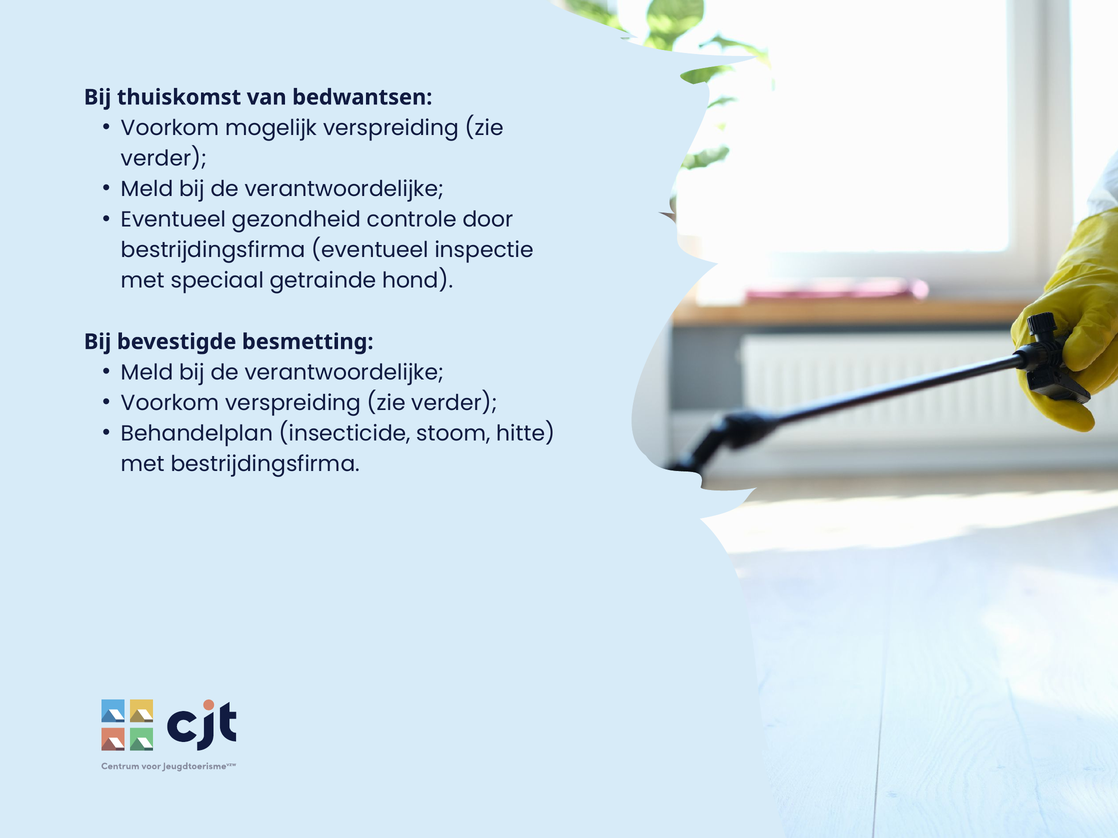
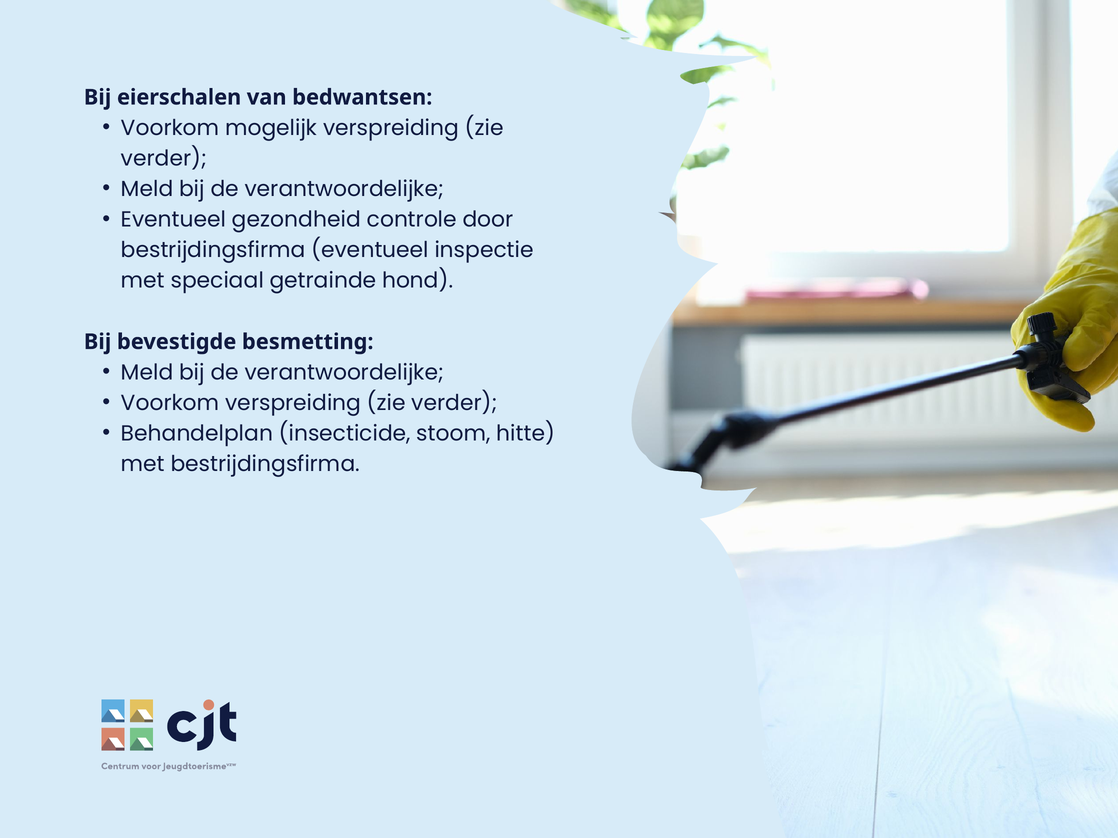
thuiskomst: thuiskomst -> eierschalen (179, 97)
